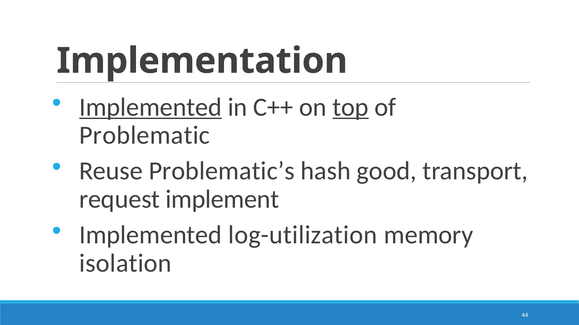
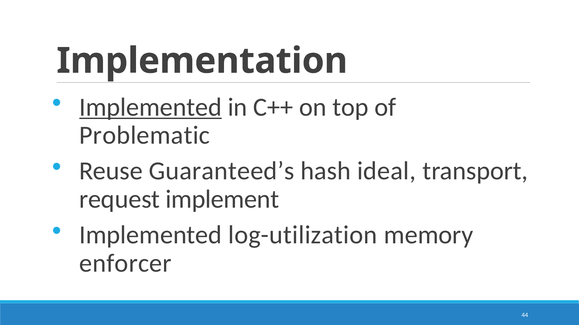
top underline: present -> none (351, 107)
Problematic’s: Problematic’s -> Guaranteed’s (222, 171)
good: good -> ideal (387, 171)
isolation: isolation -> enforcer (125, 264)
